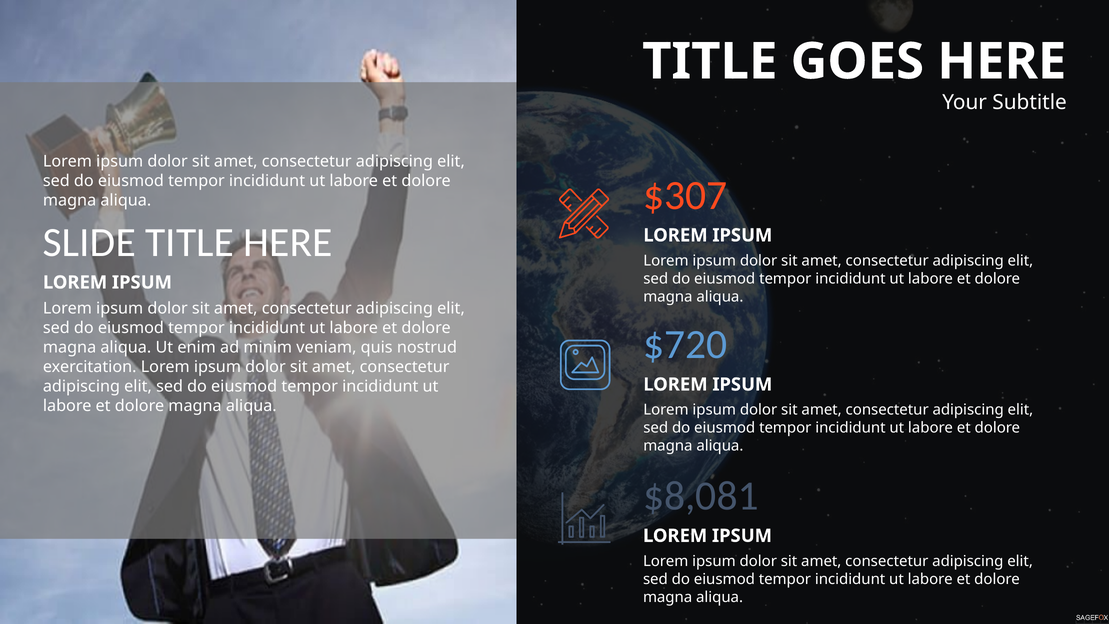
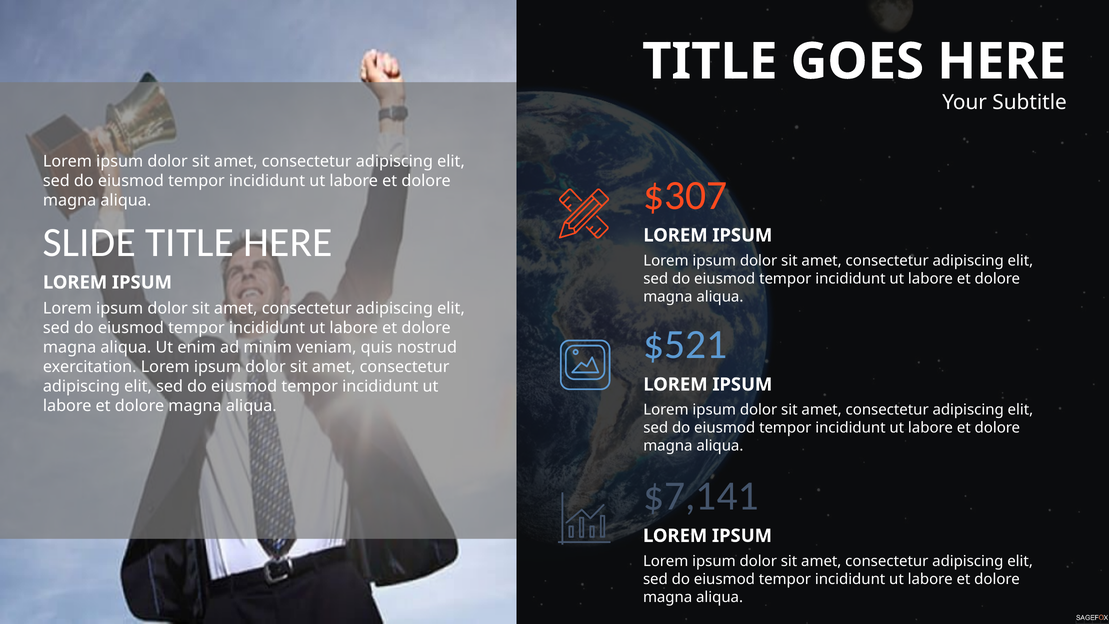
$720: $720 -> $521 (685, 344)
$8,081: $8,081 -> $7,141 (701, 496)
